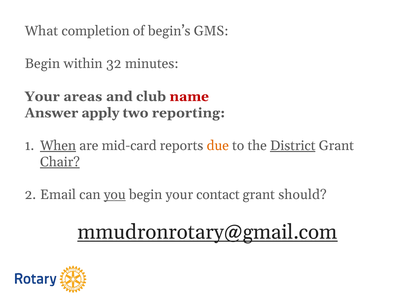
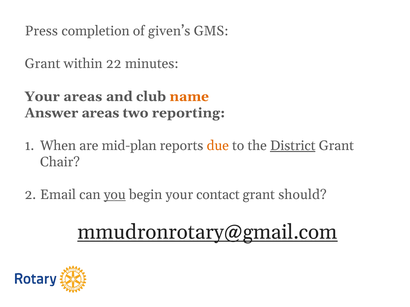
What: What -> Press (41, 31)
begin’s: begin’s -> given’s (169, 31)
Begin: Begin -> Grant (43, 64)
32: 32 -> 22 (114, 64)
name colour: red -> orange (189, 97)
Answer apply: apply -> areas (100, 113)
When underline: present -> none (58, 146)
mid-card: mid-card -> mid-plan (129, 146)
Chair underline: present -> none (60, 162)
